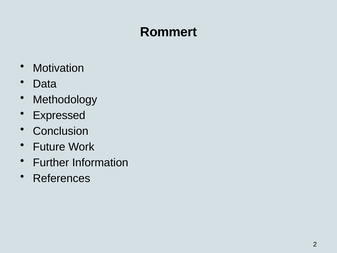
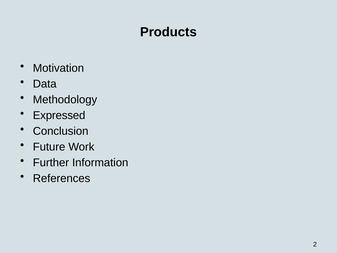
Rommert: Rommert -> Products (168, 32)
